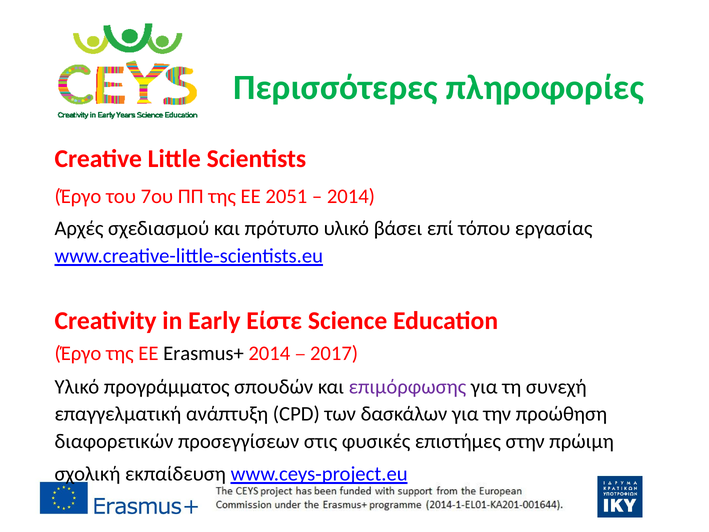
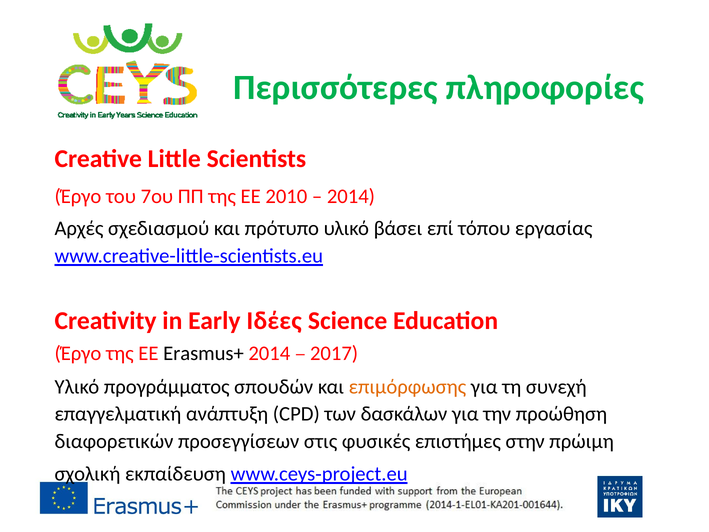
2051: 2051 -> 2010 (286, 196)
Είστε: Είστε -> Ιδέες (274, 320)
επιμόρφωσης colour: purple -> orange (407, 387)
